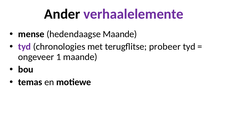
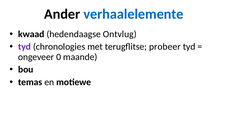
verhaalelemente colour: purple -> blue (133, 14)
mense: mense -> kwaad (31, 34)
hedendaagse Maande: Maande -> Ontvlug (120, 34)
1: 1 -> 0 (59, 57)
